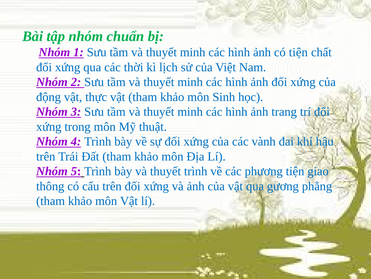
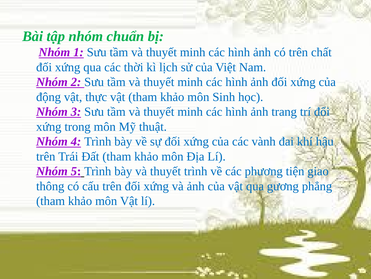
có tiện: tiện -> trên (298, 52)
